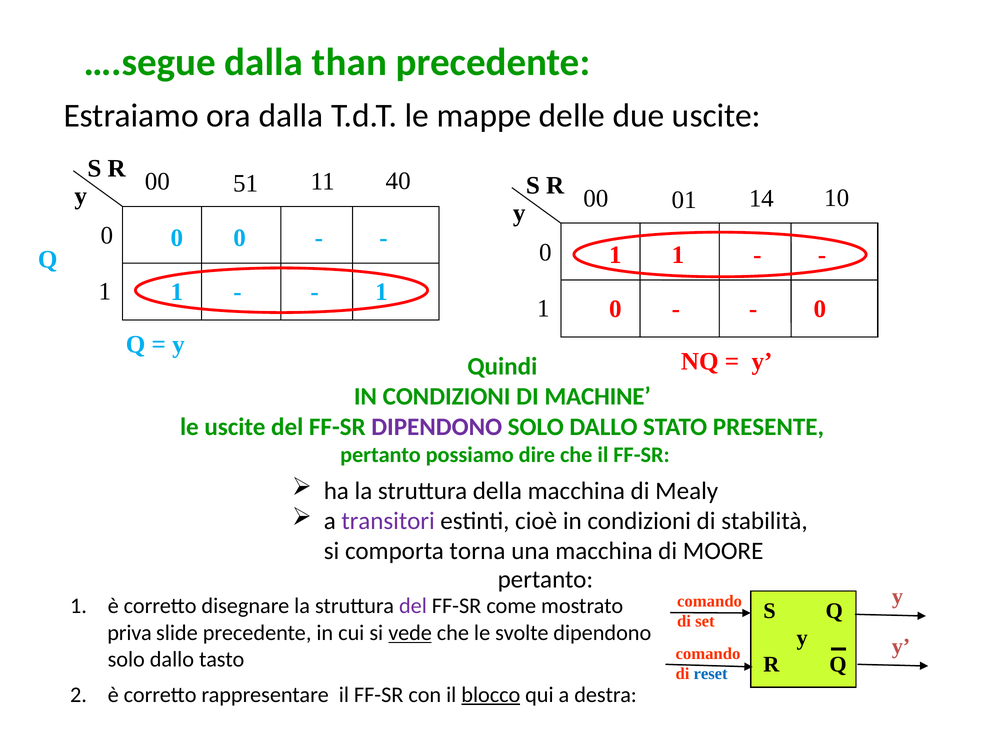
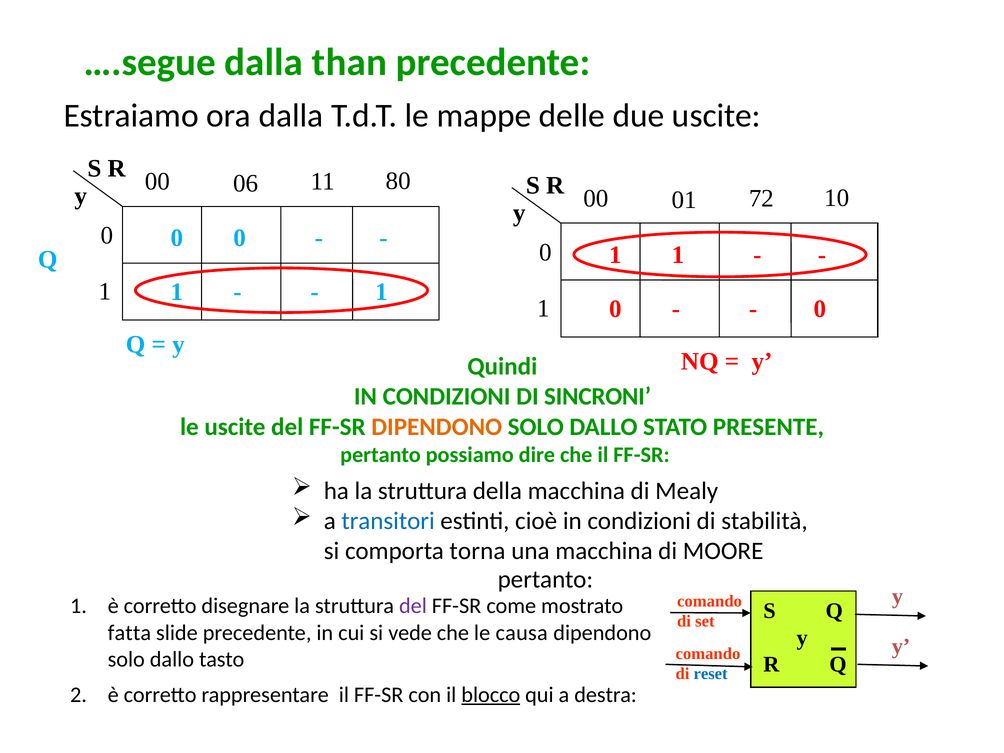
51: 51 -> 06 (246, 183)
40: 40 -> 80 (398, 181)
14: 14 -> 72 (761, 198)
MACHINE: MACHINE -> SINCRONI (598, 397)
DIPENDONO colour: purple -> orange (437, 427)
transitori colour: purple -> blue (388, 521)
priva: priva -> fatta (129, 633)
vede underline: present -> none (410, 633)
svolte: svolte -> causa (522, 633)
